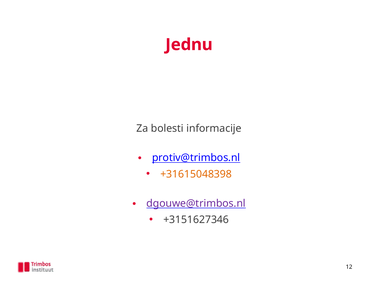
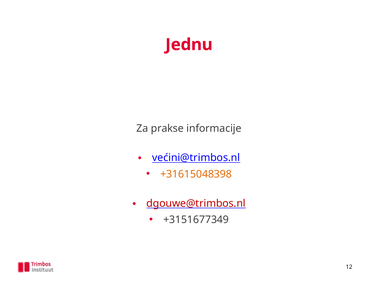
bolesti: bolesti -> prakse (167, 128)
protiv@trimbos.nl: protiv@trimbos.nl -> većini@trimbos.nl (196, 157)
dgouwe@trimbos.nl colour: purple -> red (196, 203)
+3151627346: +3151627346 -> +3151677349 (196, 219)
